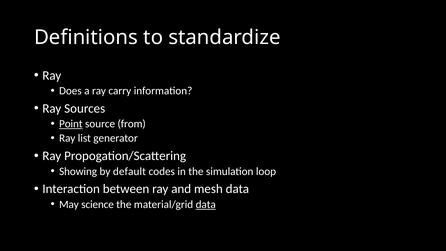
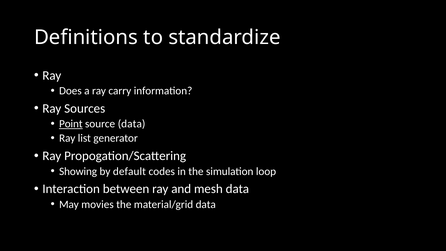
source from: from -> data (132, 124)
science: science -> movies (98, 204)
data underline: present -> none (206, 204)
